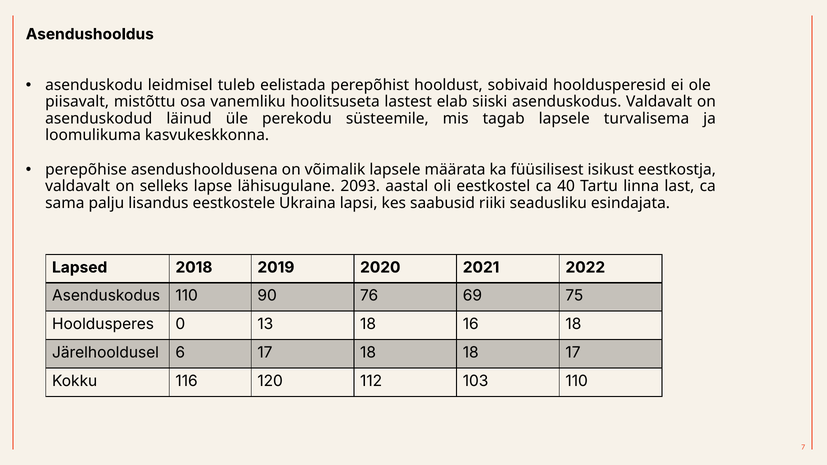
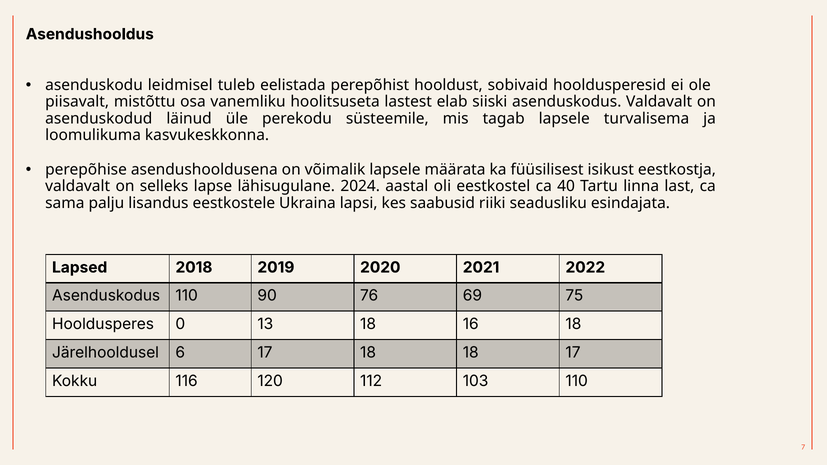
2093: 2093 -> 2024 (360, 186)
